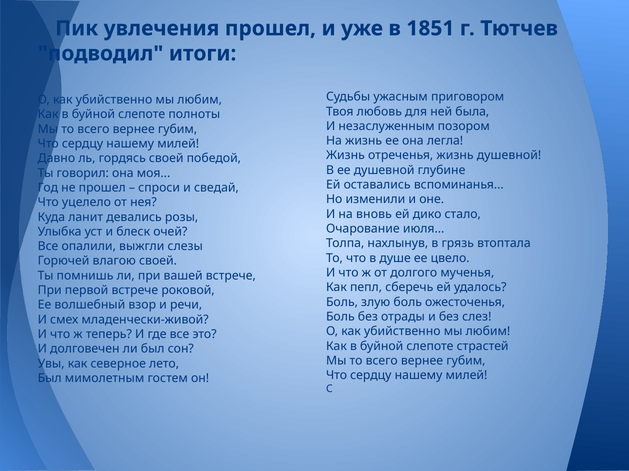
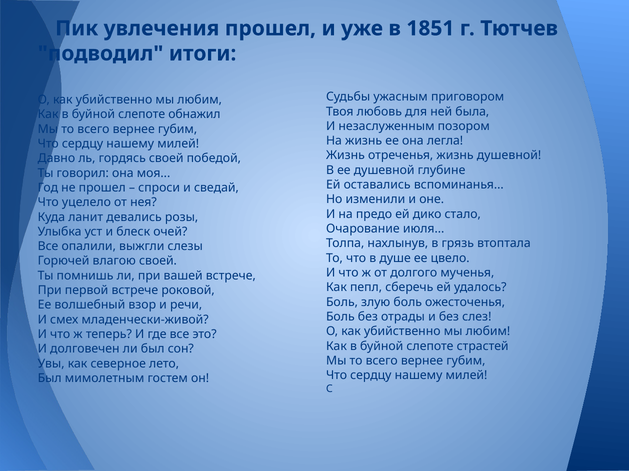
полноты: полноты -> обнажил (194, 115)
вновь: вновь -> предо (374, 214)
